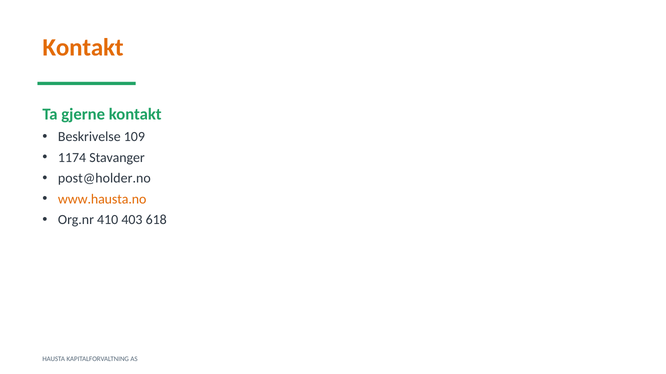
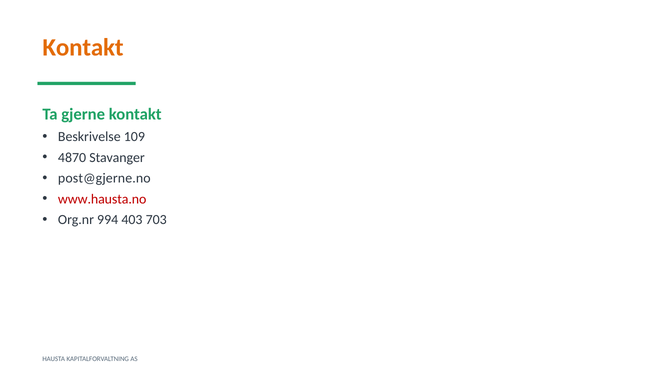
1174: 1174 -> 4870 (72, 158)
post@holder.no: post@holder.no -> post@gjerne.no (104, 179)
www.hausta.no colour: orange -> red (102, 199)
410: 410 -> 994 (108, 220)
618: 618 -> 703 (156, 220)
